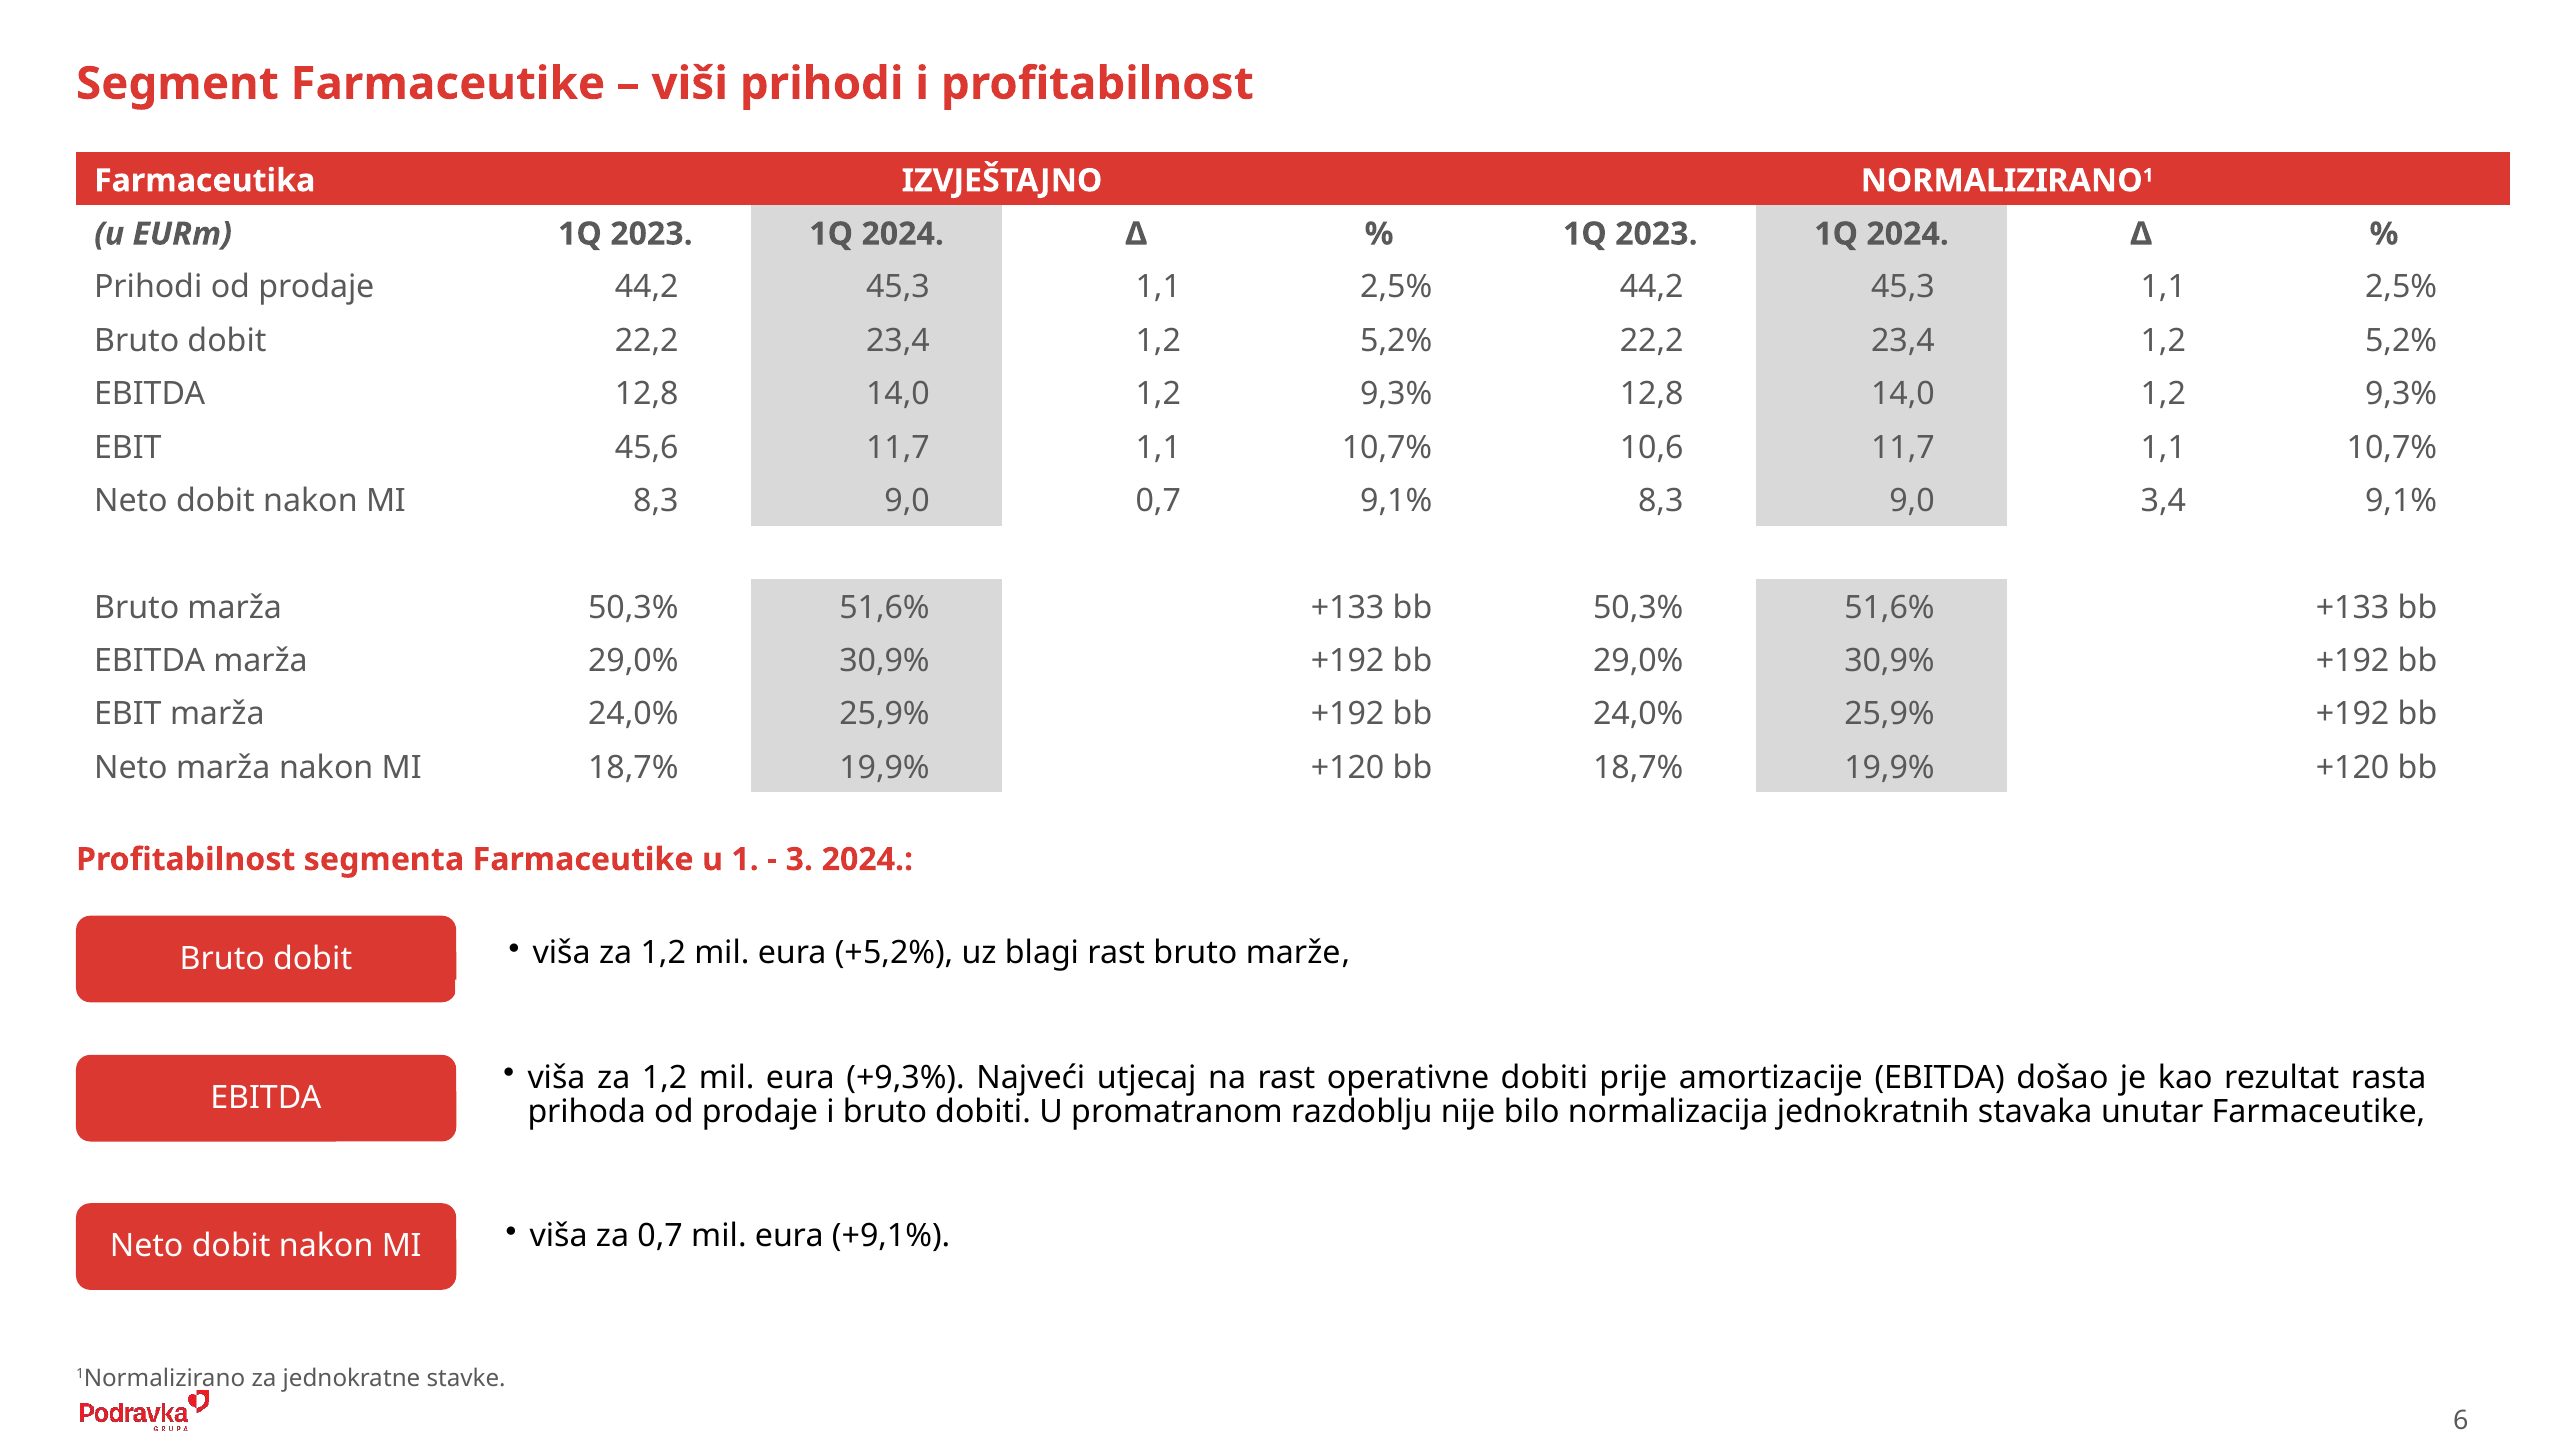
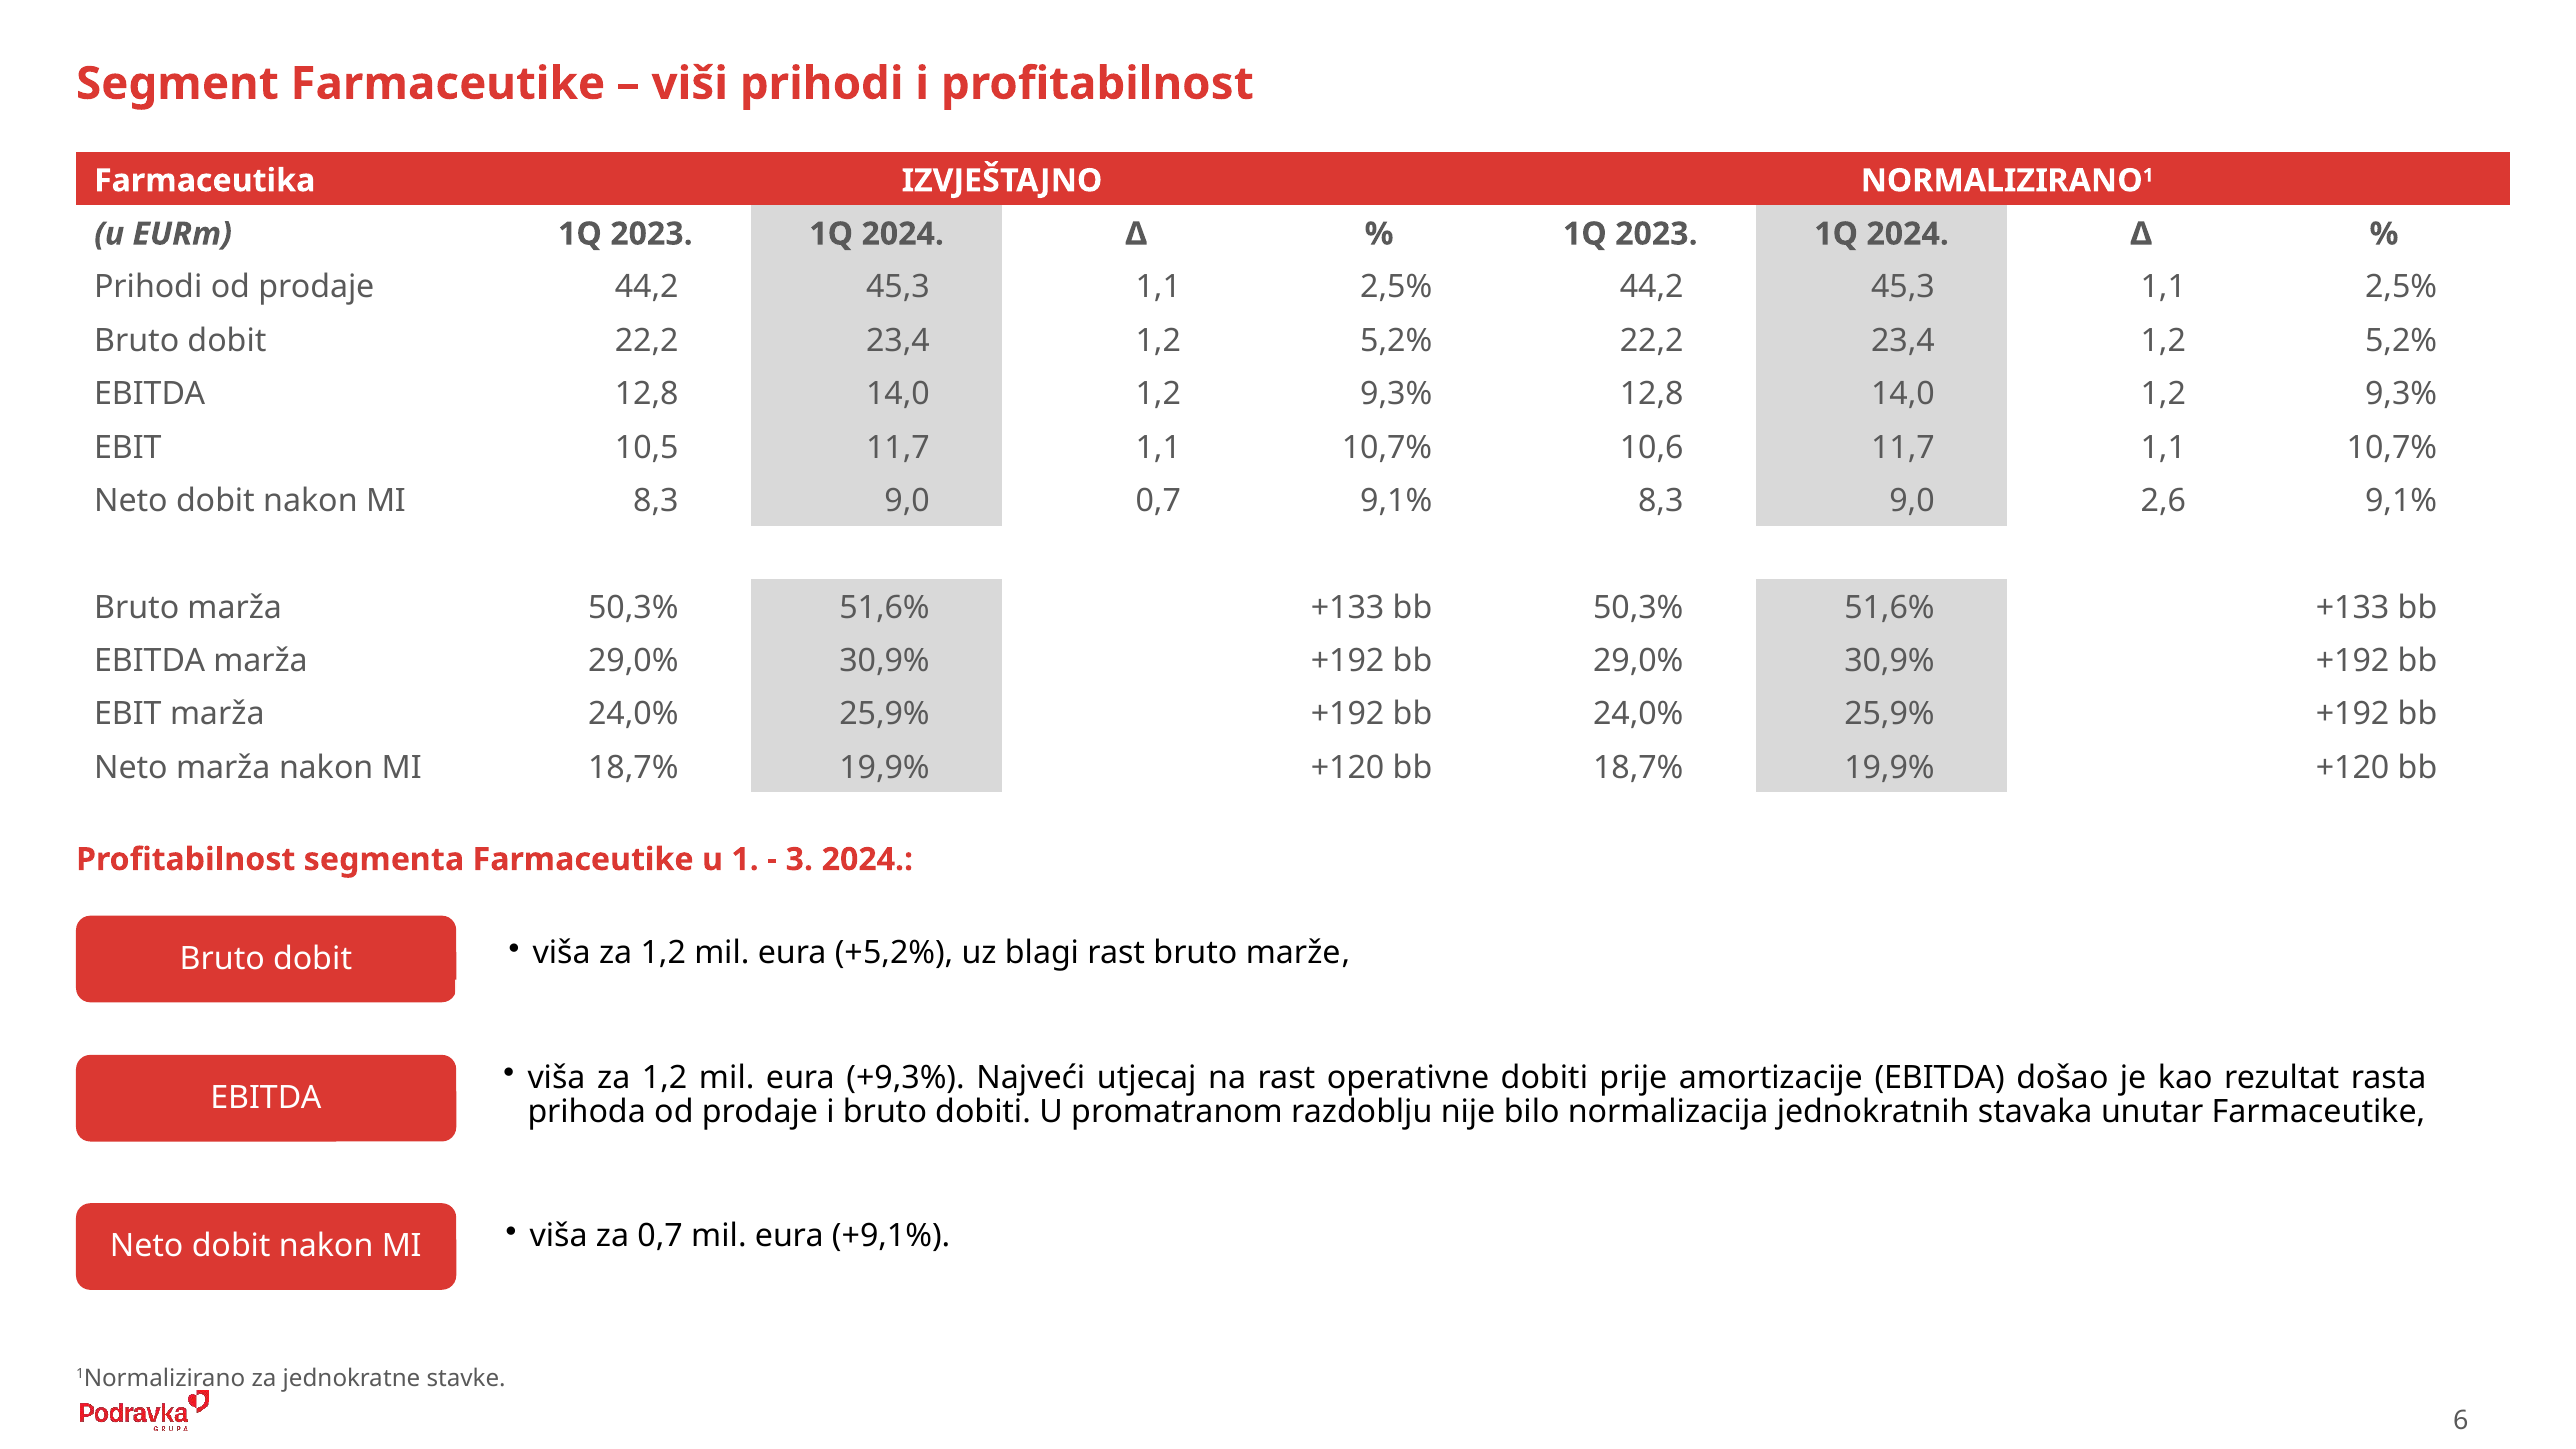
45,6: 45,6 -> 10,5 (647, 448)
3,4: 3,4 -> 2,6 (2163, 501)
